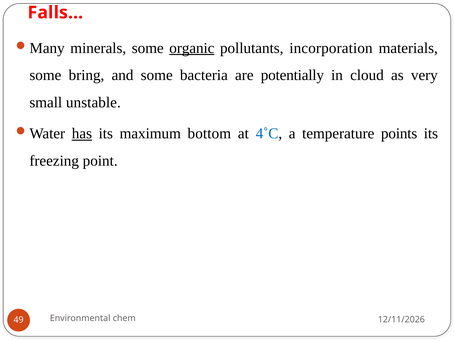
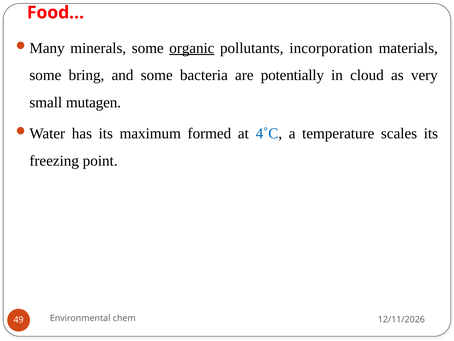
Falls…: Falls… -> Food… (56, 13)
unstable: unstable -> mutagen (93, 102)
has underline: present -> none (82, 133)
bottom: bottom -> formed (209, 133)
points: points -> scales (399, 133)
